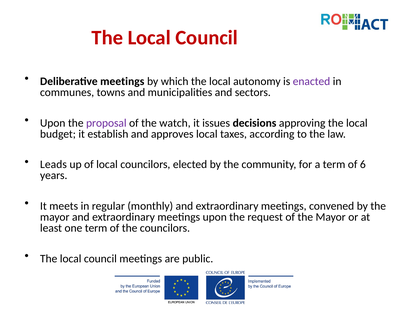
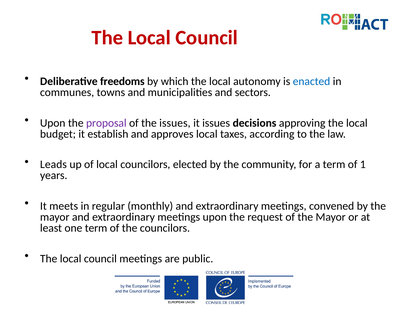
Deliberative meetings: meetings -> freedoms (122, 81)
enacted colour: purple -> blue (312, 81)
the watch: watch -> issues (175, 123)
6: 6 -> 1 (363, 164)
